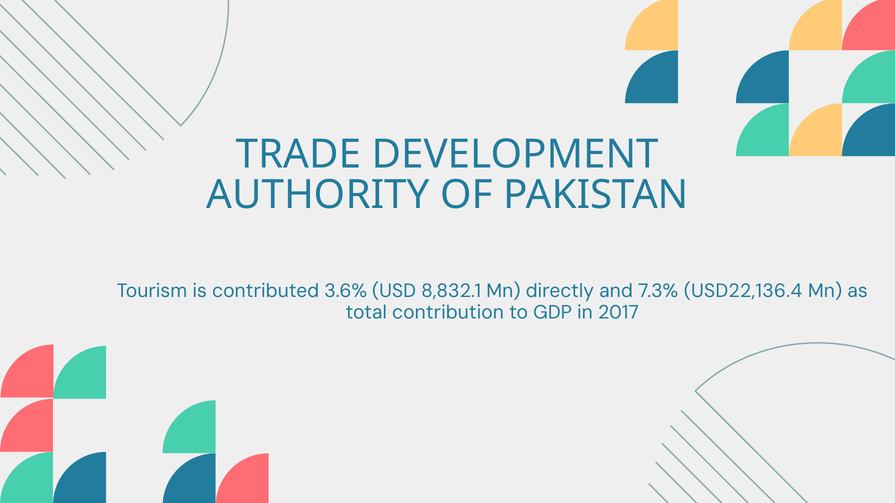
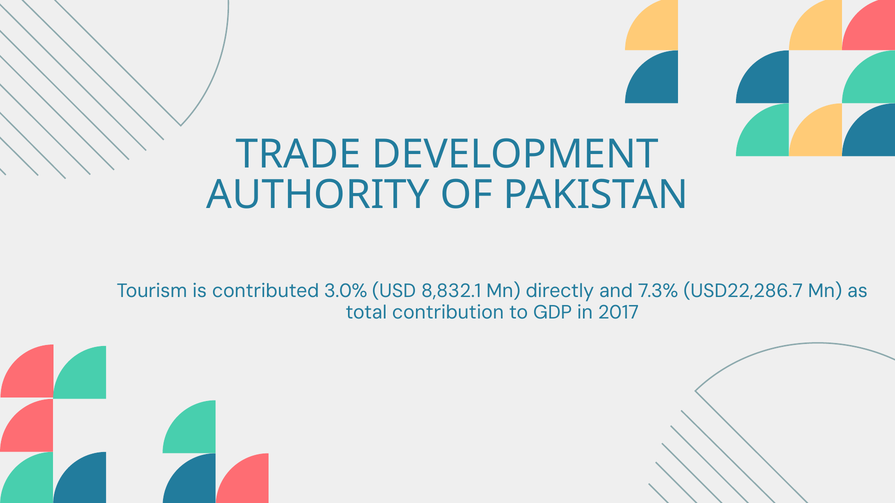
3.6%: 3.6% -> 3.0% (346, 291)
USD22,136.4: USD22,136.4 -> USD22,286.7 (743, 291)
